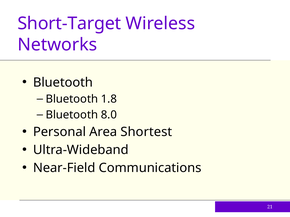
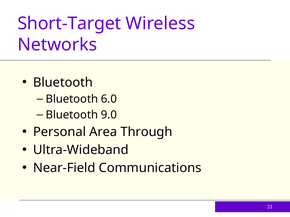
1.8: 1.8 -> 6.0 (109, 99)
8.0: 8.0 -> 9.0 (109, 115)
Shortest: Shortest -> Through (146, 132)
